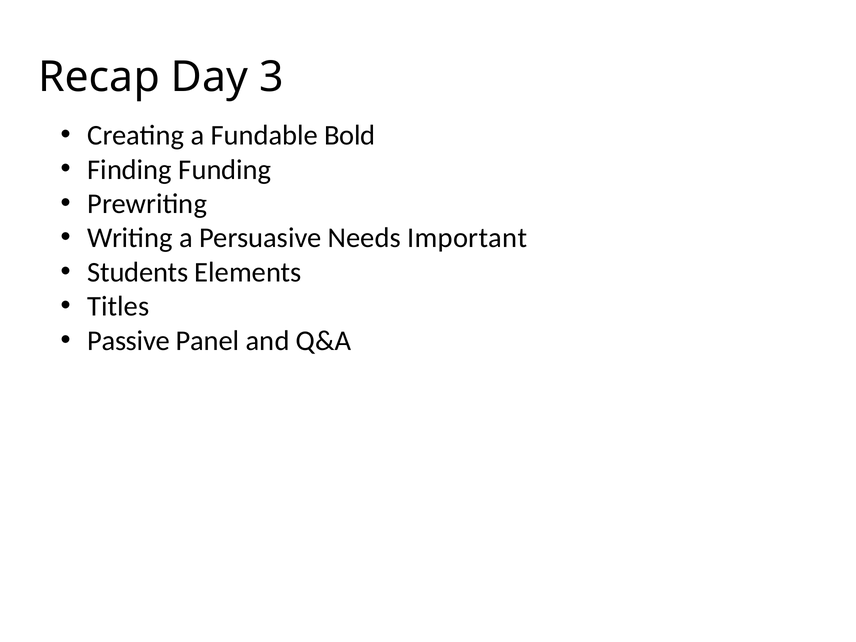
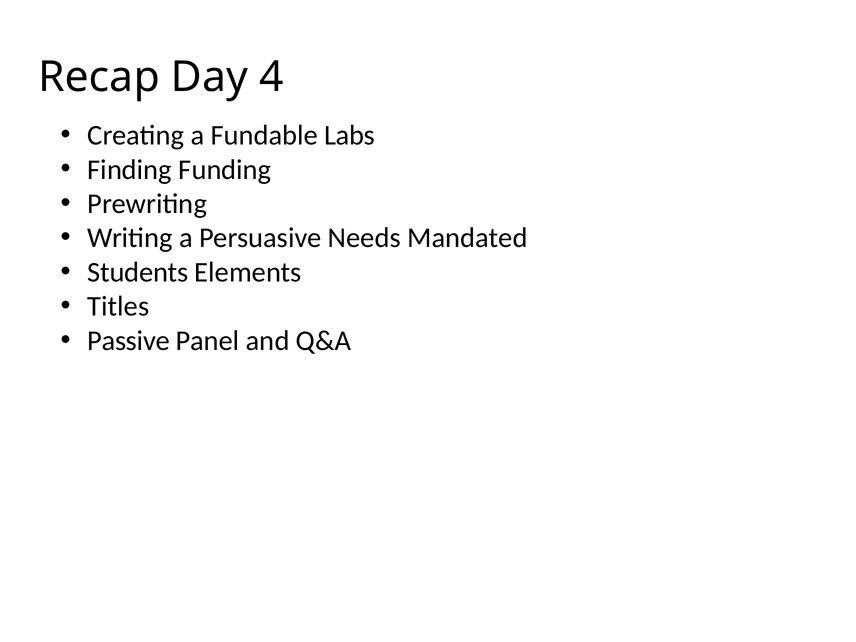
3: 3 -> 4 (271, 77)
Bold: Bold -> Labs (350, 135)
Important: Important -> Mandated (467, 238)
